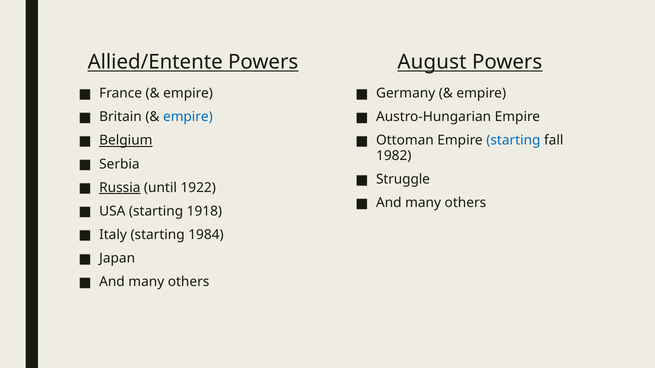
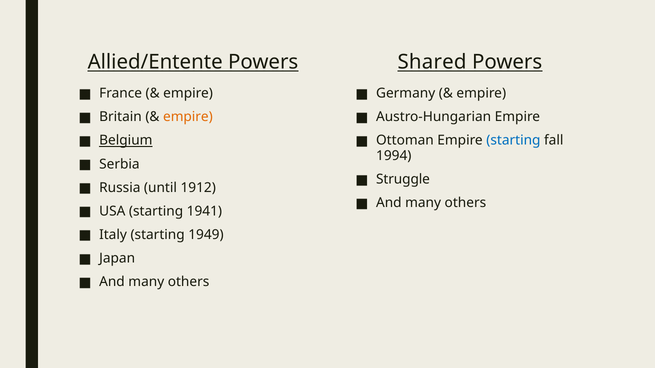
August: August -> Shared (432, 62)
empire colour: blue -> orange (188, 117)
1982: 1982 -> 1994 (394, 156)
Russia underline: present -> none (120, 188)
1922: 1922 -> 1912 (198, 188)
1918: 1918 -> 1941 (204, 211)
1984: 1984 -> 1949 (206, 235)
